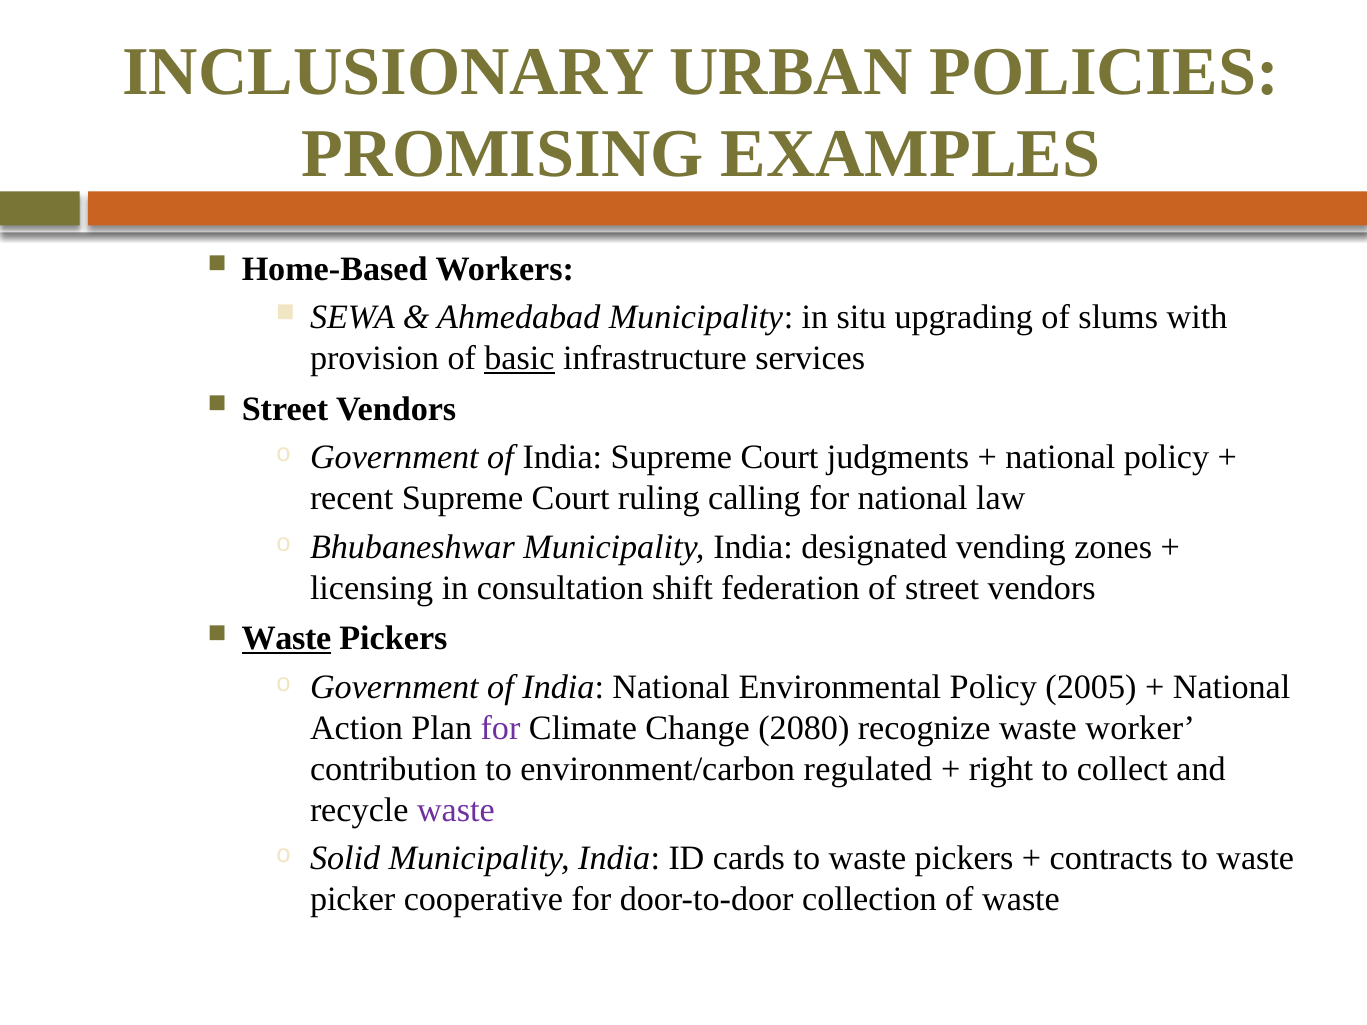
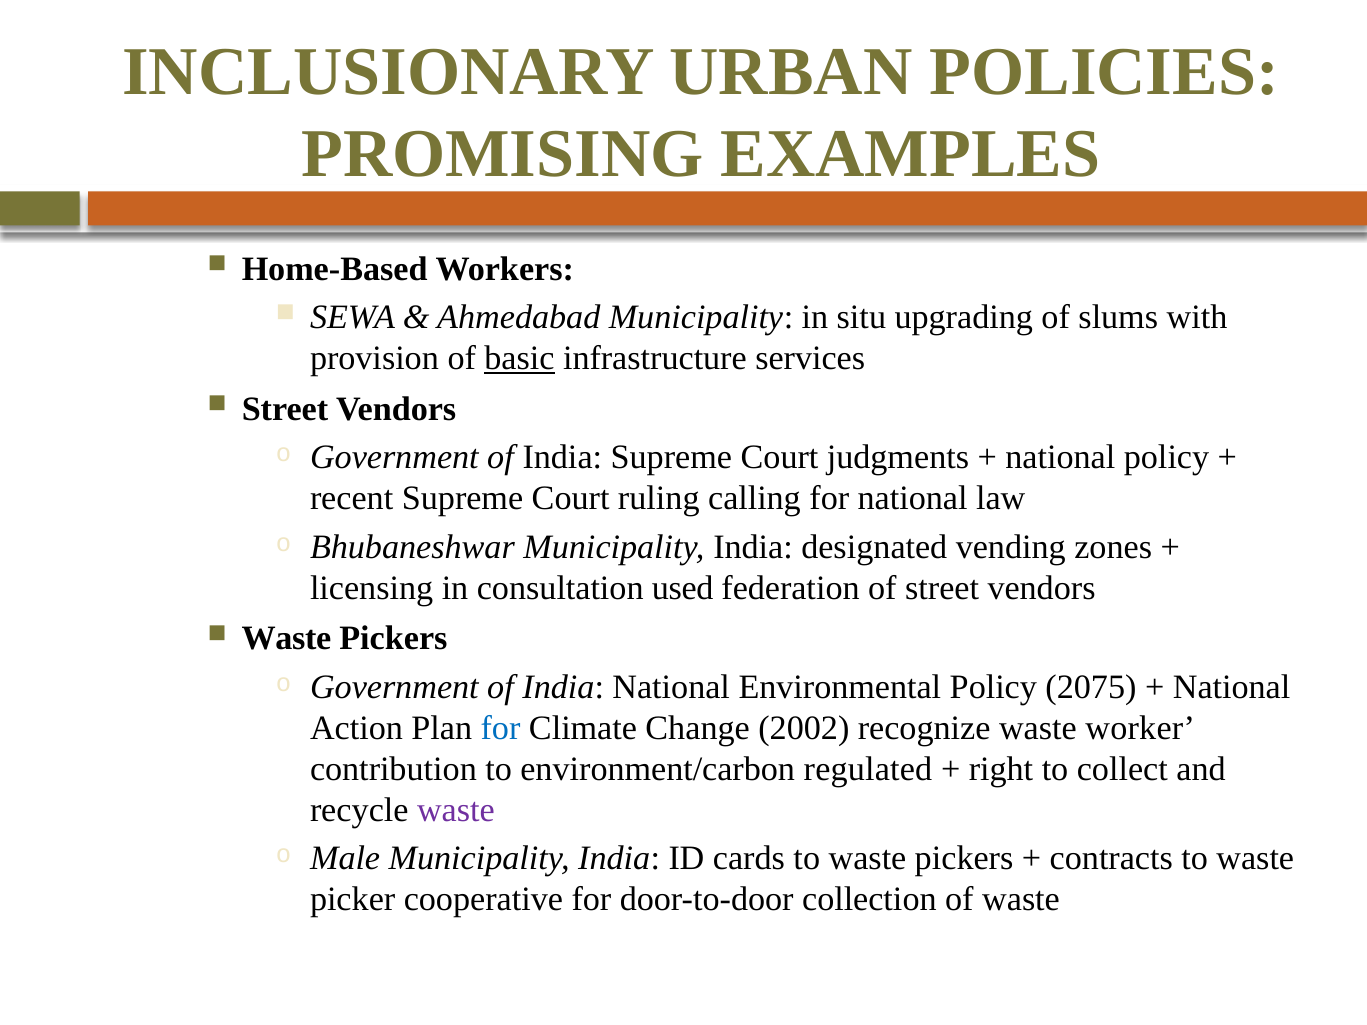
shift: shift -> used (683, 588)
Waste underline: present -> none (286, 639)
2005: 2005 -> 2075 (1091, 687)
for colour: purple -> blue (500, 728)
2080: 2080 -> 2002 (804, 728)
Solid: Solid -> Male (345, 859)
